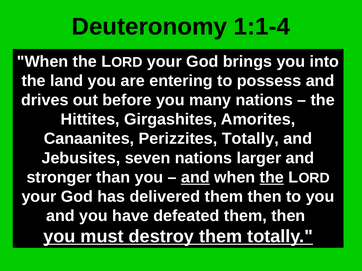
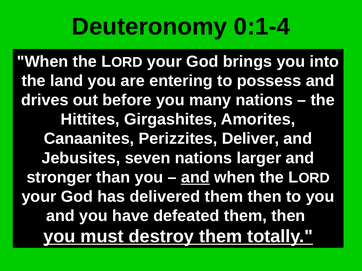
1:1-4: 1:1-4 -> 0:1-4 (262, 27)
Perizzites Totally: Totally -> Deliver (250, 139)
the underline: present -> none (272, 178)
